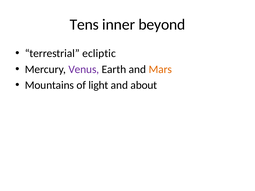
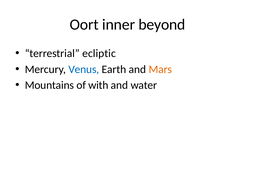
Tens: Tens -> Oort (84, 25)
Venus colour: purple -> blue (84, 69)
light: light -> with (98, 85)
about: about -> water (144, 85)
